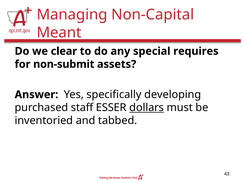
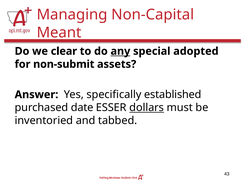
any underline: none -> present (120, 51)
requires: requires -> adopted (196, 51)
developing: developing -> established (173, 95)
staff: staff -> date (82, 108)
